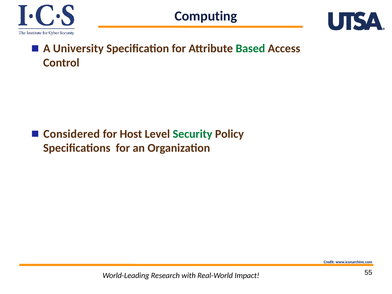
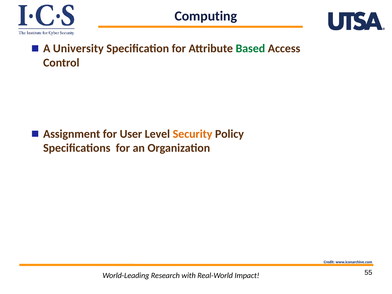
Considered: Considered -> Assignment (72, 134)
Host: Host -> User (131, 134)
Security colour: green -> orange (193, 134)
